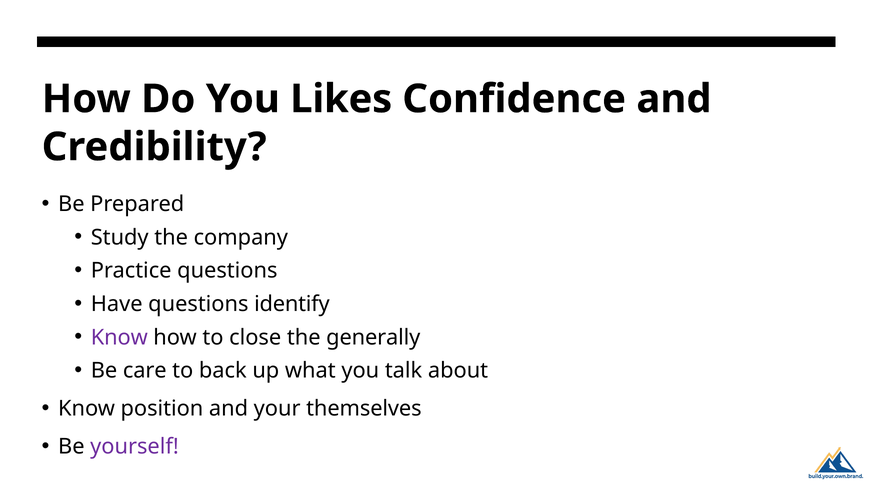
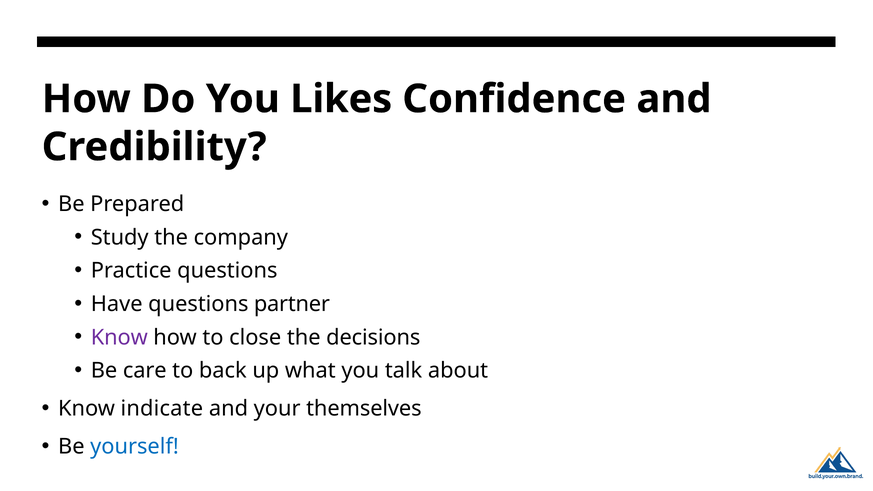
identify: identify -> partner (292, 304)
generally: generally -> decisions (373, 337)
position: position -> indicate (162, 409)
yourself colour: purple -> blue (134, 447)
